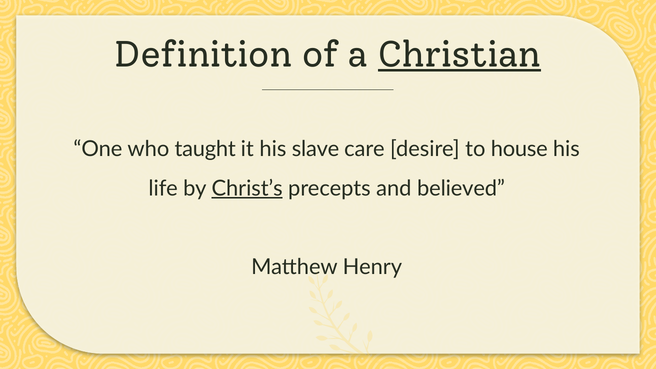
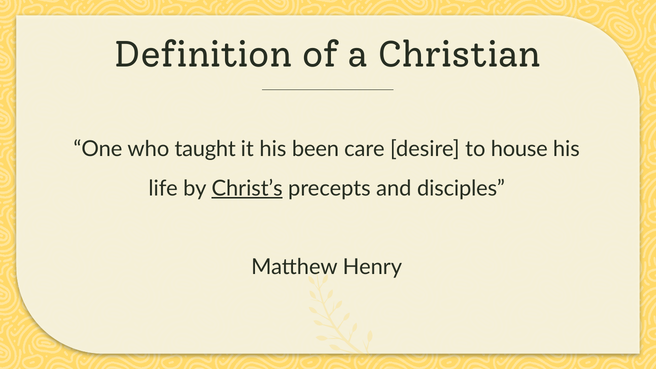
Christian underline: present -> none (459, 55)
slave: slave -> been (316, 149)
believed: believed -> disciples (461, 188)
